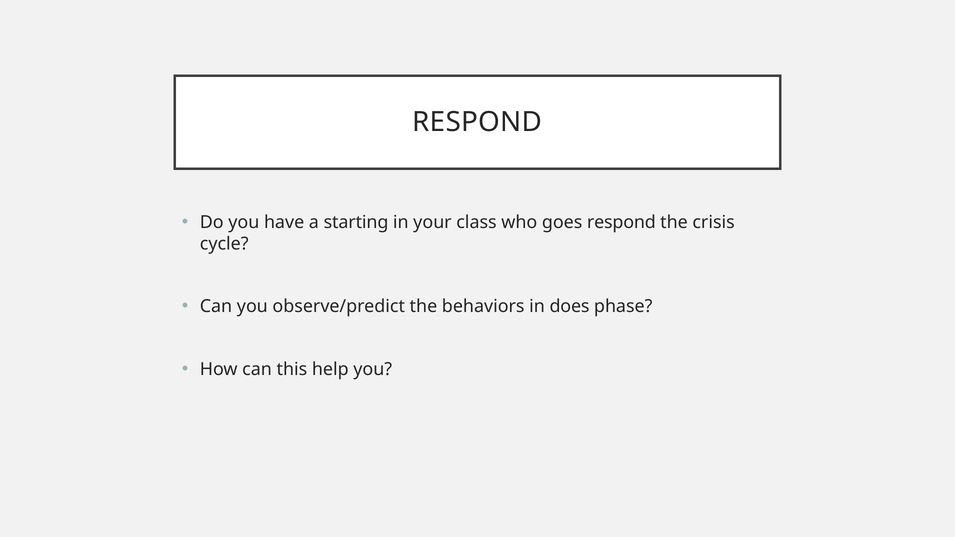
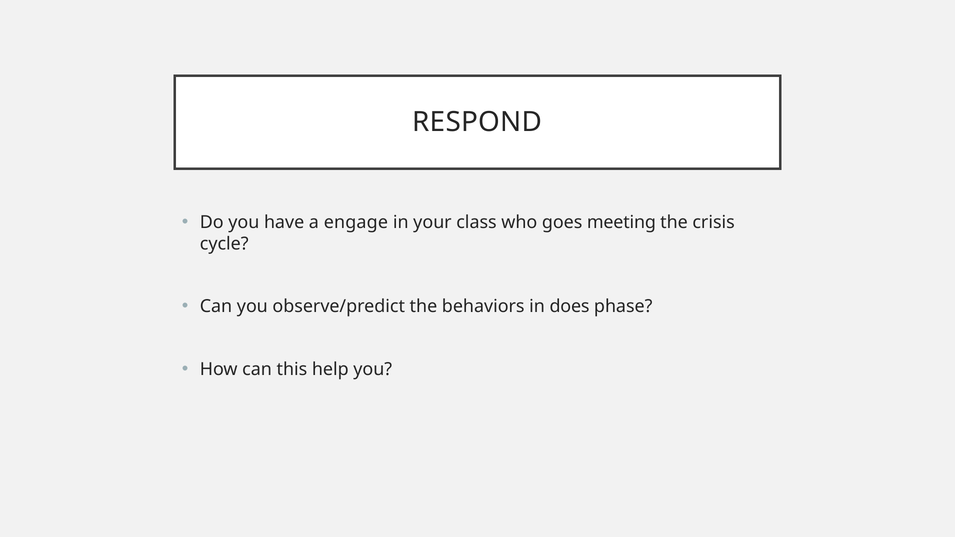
starting: starting -> engage (356, 222)
goes respond: respond -> meeting (621, 222)
